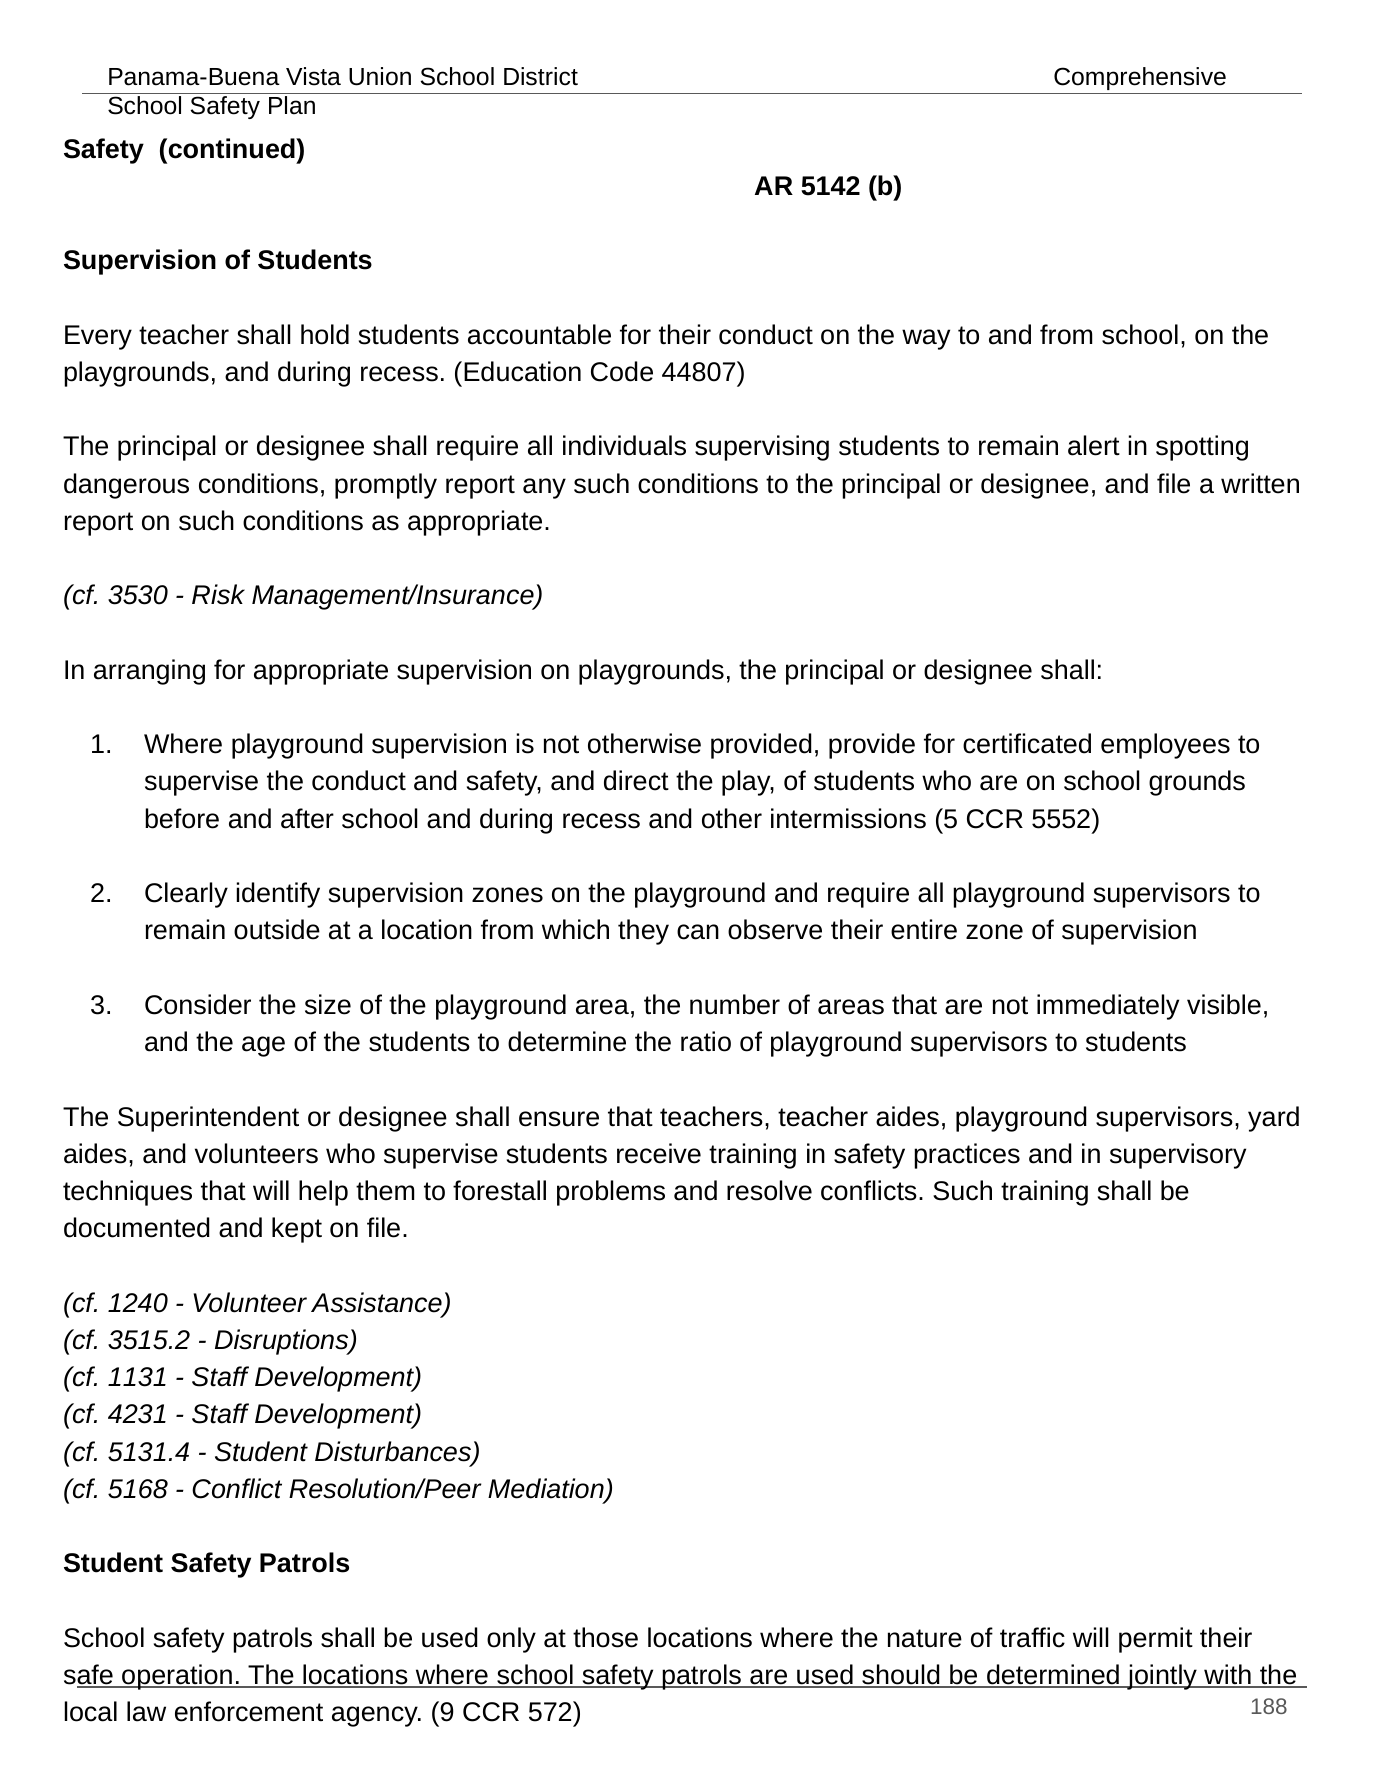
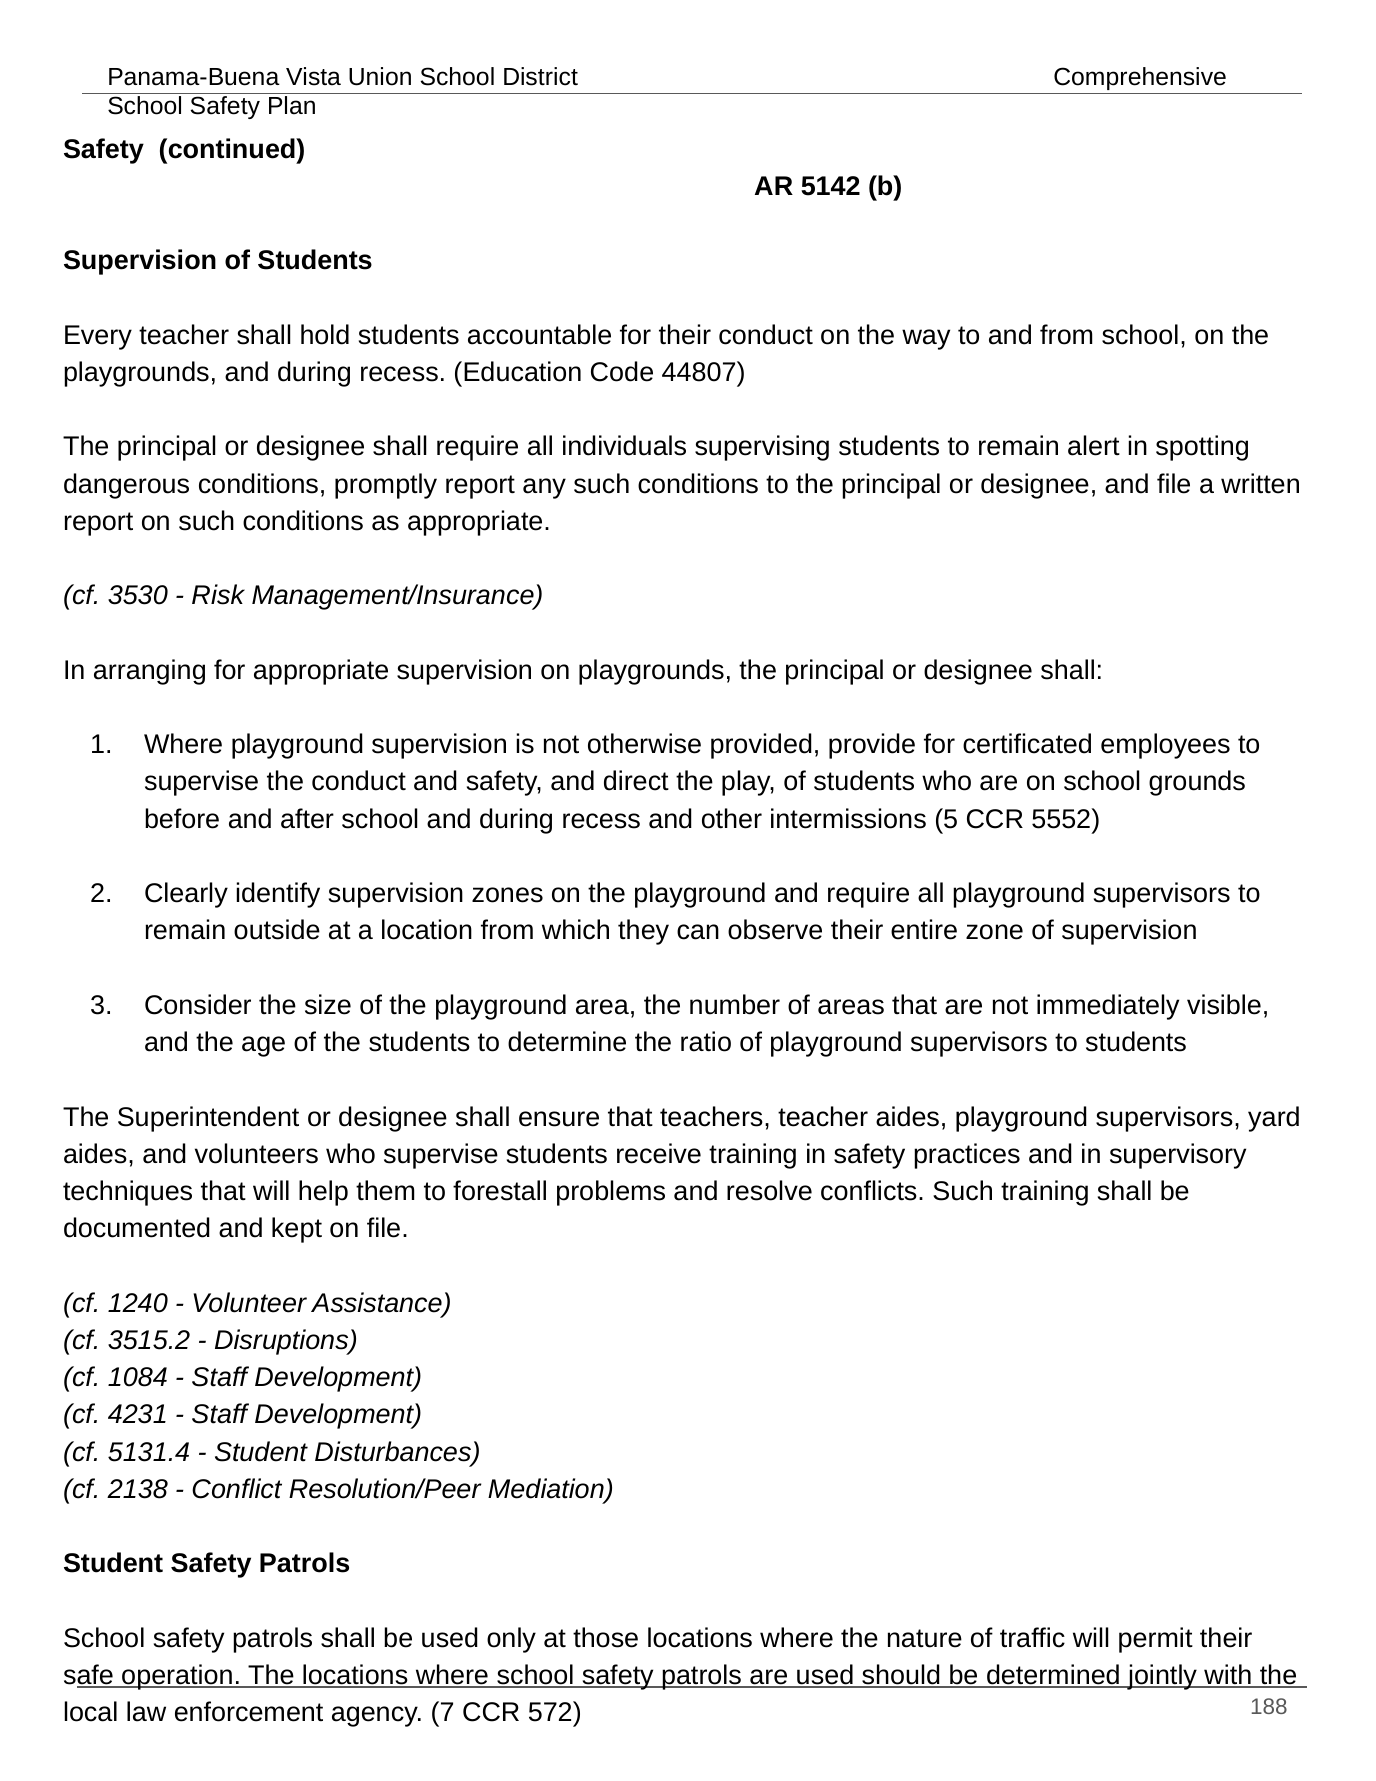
1131: 1131 -> 1084 (138, 1377)
5168: 5168 -> 2138 (138, 1489)
9: 9 -> 7 (443, 1712)
